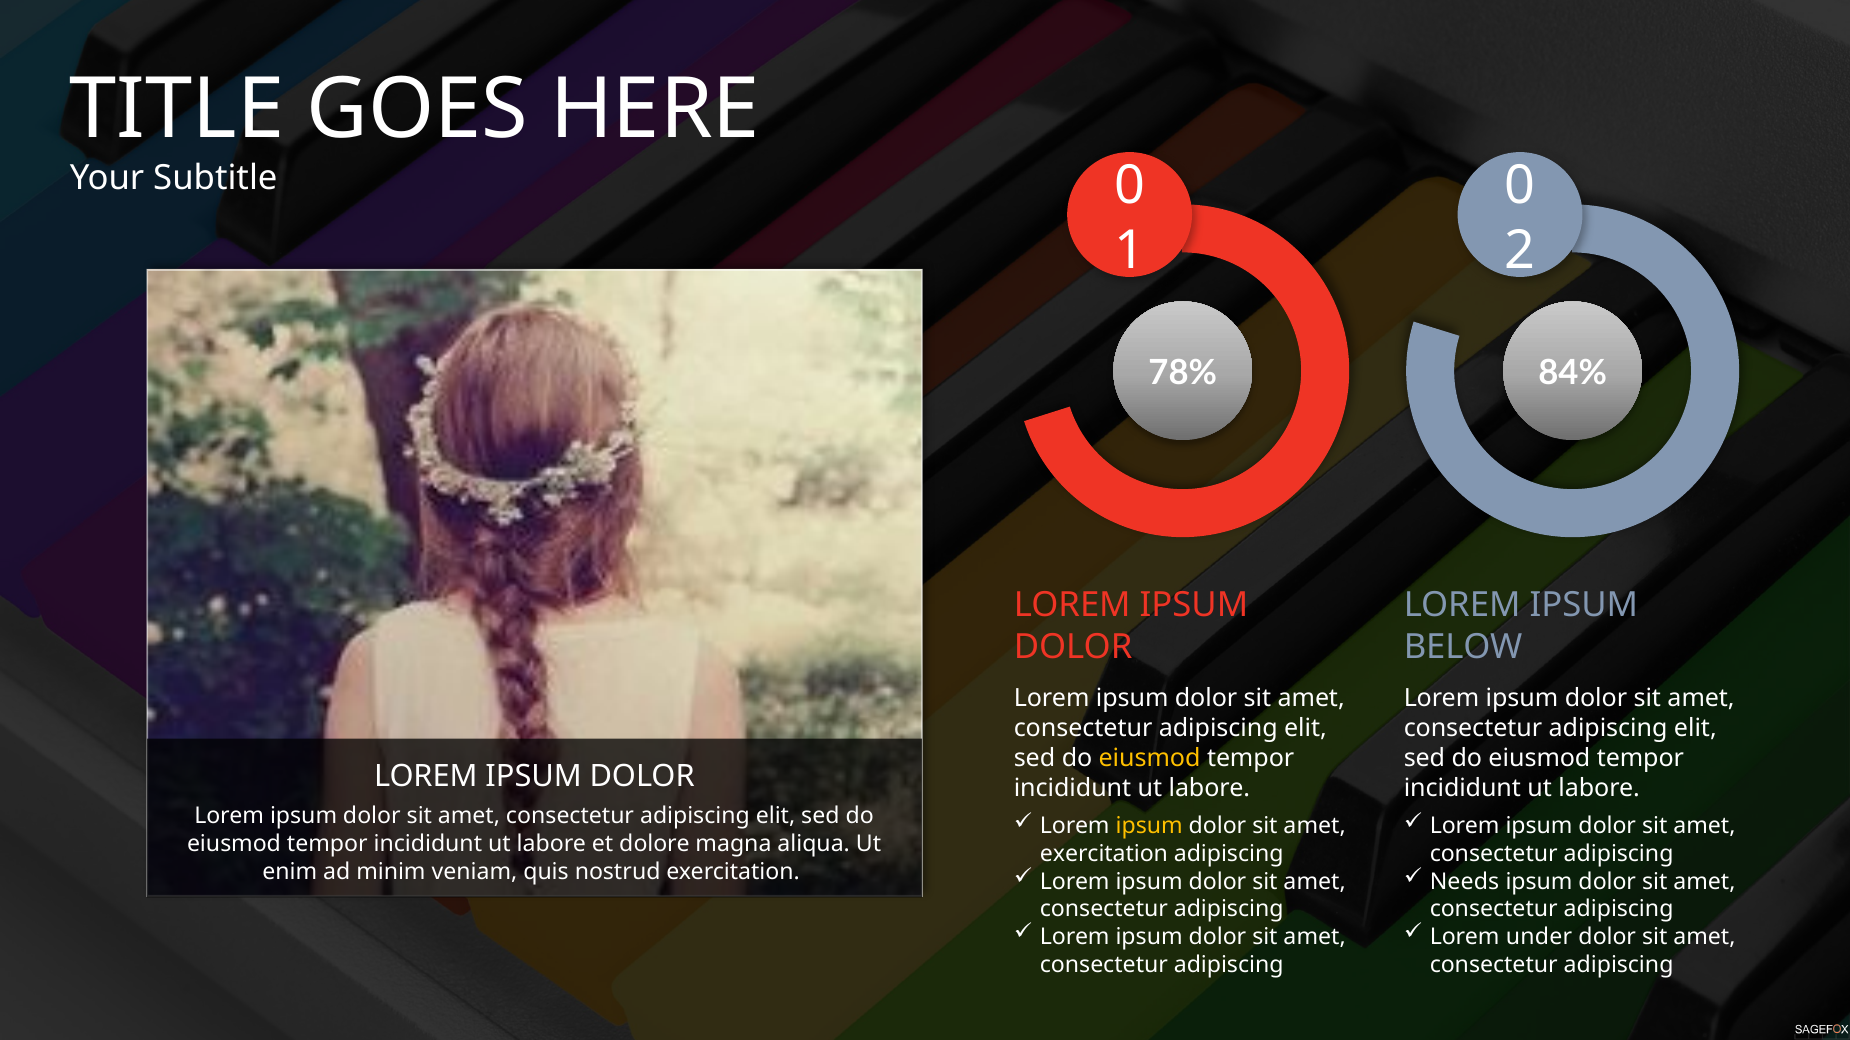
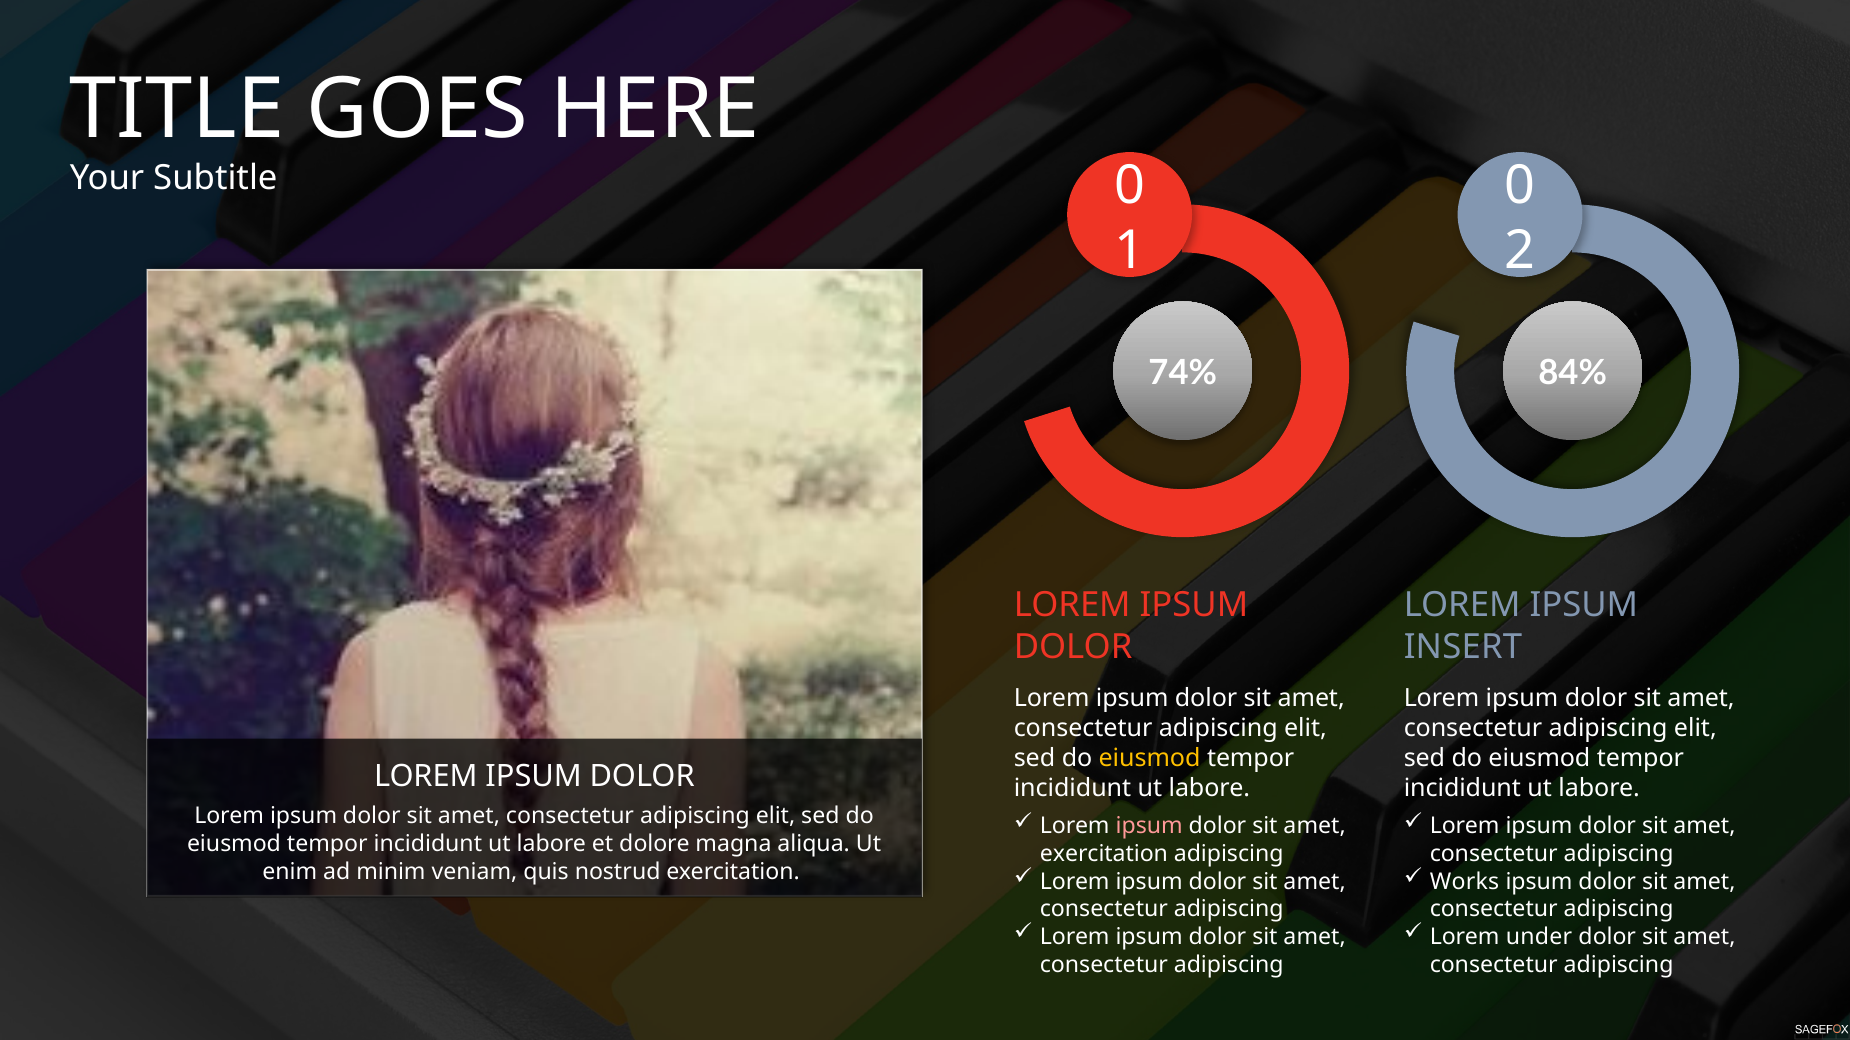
78%: 78% -> 74% (1183, 373)
BELOW: BELOW -> INSERT (1463, 647)
ipsum colour: yellow -> pink (1149, 827)
Needs: Needs -> Works (1464, 882)
